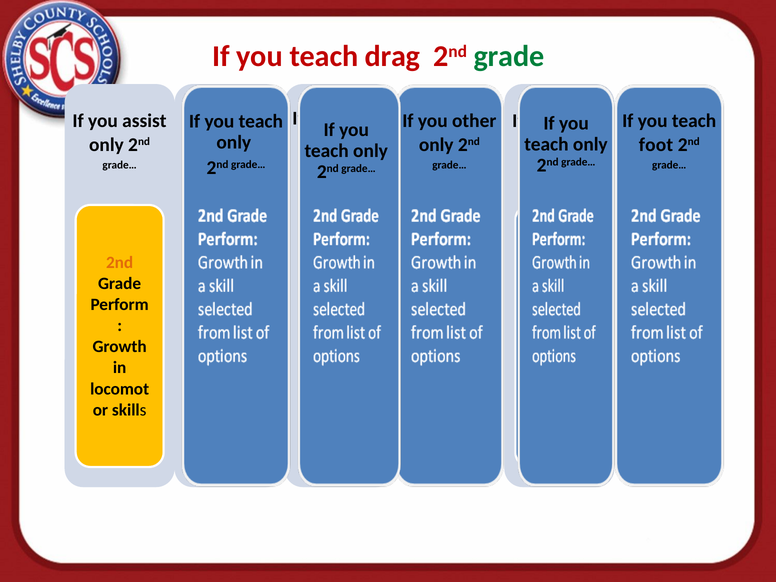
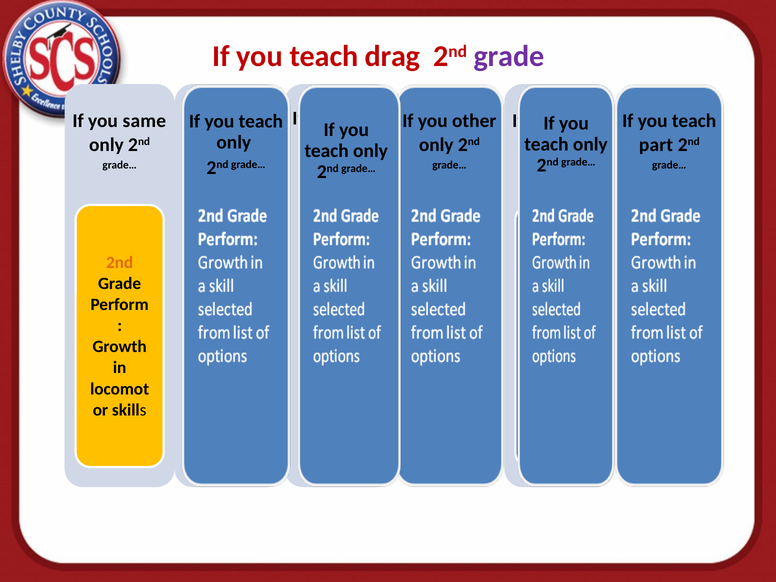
grade colour: green -> purple (509, 56)
assist: assist -> same (144, 121)
foot: foot -> part (656, 145)
